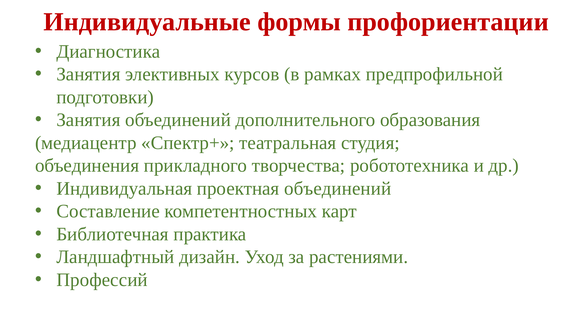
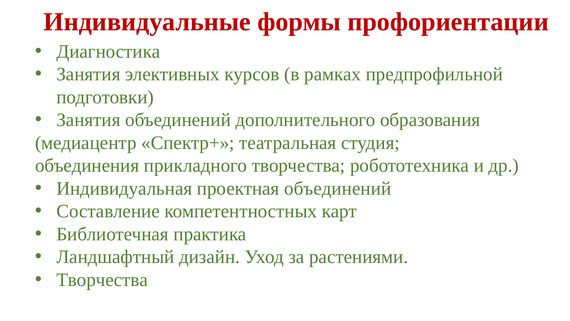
Профессий: Профессий -> Творчества (102, 279)
